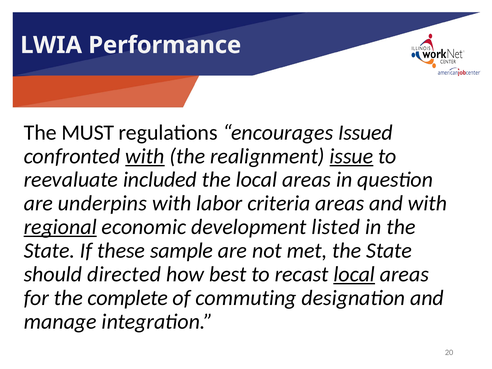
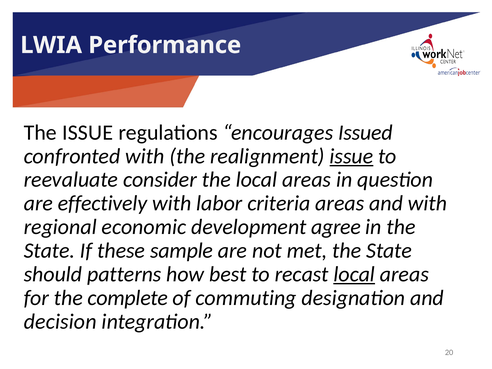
The MUST: MUST -> ISSUE (88, 133)
with underline: present -> none (145, 156)
included: included -> consider (160, 180)
underpins: underpins -> effectively (103, 203)
regional underline: present -> none (60, 227)
listed: listed -> agree (336, 227)
directed: directed -> patterns (124, 274)
manage: manage -> decision (60, 322)
